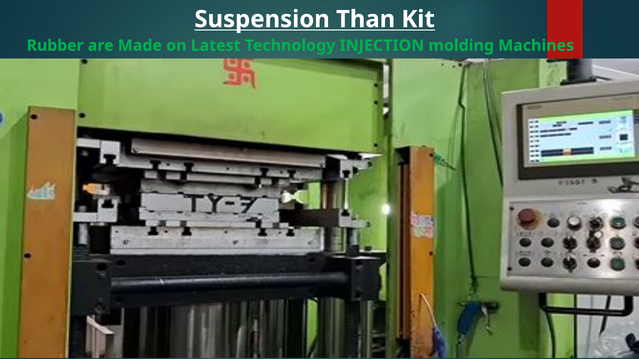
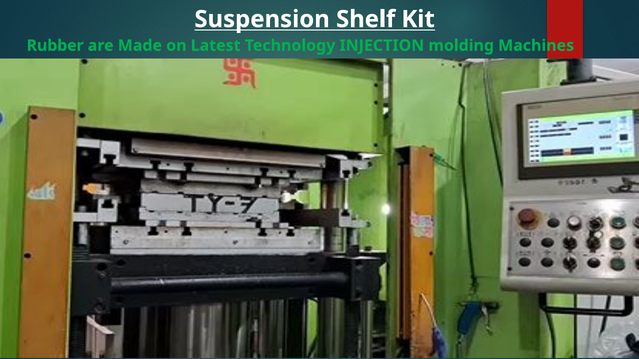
Than: Than -> Shelf (366, 19)
